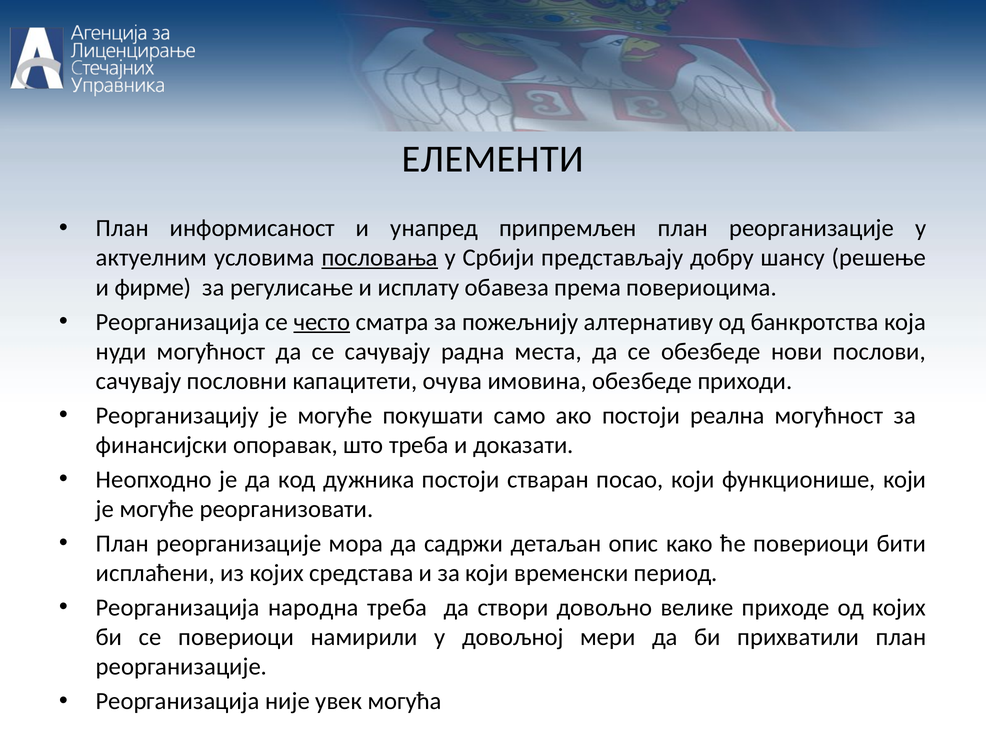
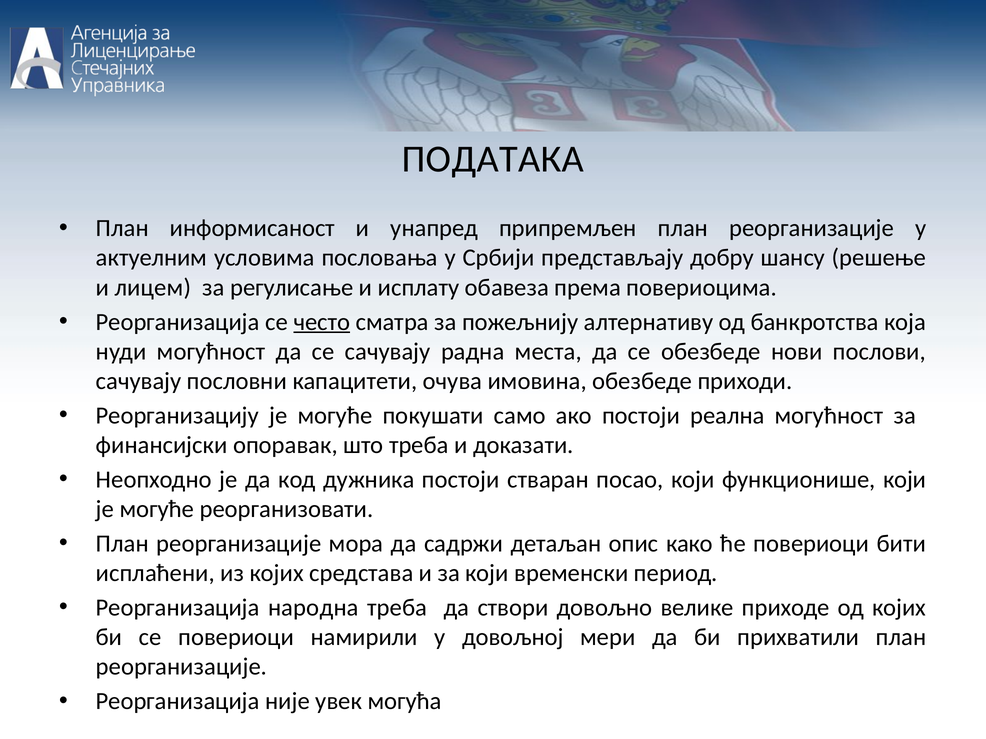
ЕЛЕМЕНТИ: ЕЛЕМЕНТИ -> ПОДАТАКА (493, 159)
пословања underline: present -> none (380, 258)
фирме: фирме -> лицем (153, 288)
